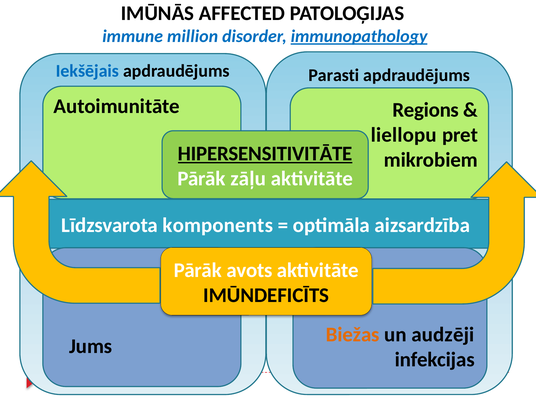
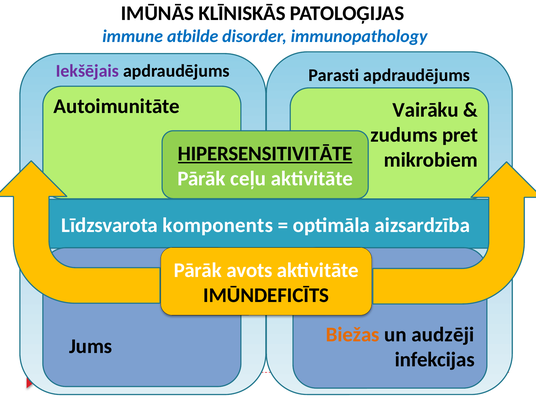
AFFECTED: AFFECTED -> KLĪNISKĀS (242, 13)
million: million -> atbilde (193, 36)
immunopathology underline: present -> none (359, 36)
Iekšējais colour: blue -> purple (87, 71)
Regions: Regions -> Vairāku (426, 110)
liellopu: liellopu -> zudums (404, 135)
zāļu: zāļu -> ceļu (248, 179)
